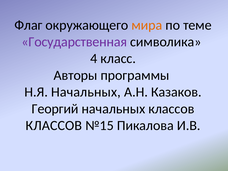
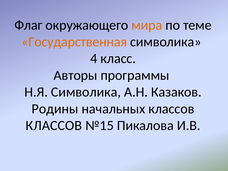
Государственная colour: purple -> orange (74, 42)
Н.Я Начальных: Начальных -> Символика (86, 92)
Георгий: Георгий -> Родины (55, 109)
